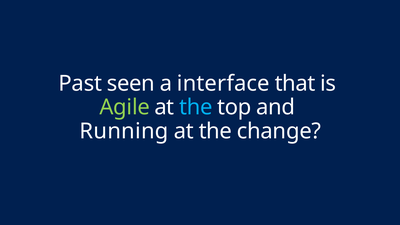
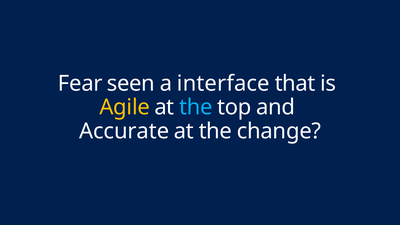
Past: Past -> Fear (80, 84)
Agile colour: light green -> yellow (125, 107)
Running: Running -> Accurate (124, 131)
